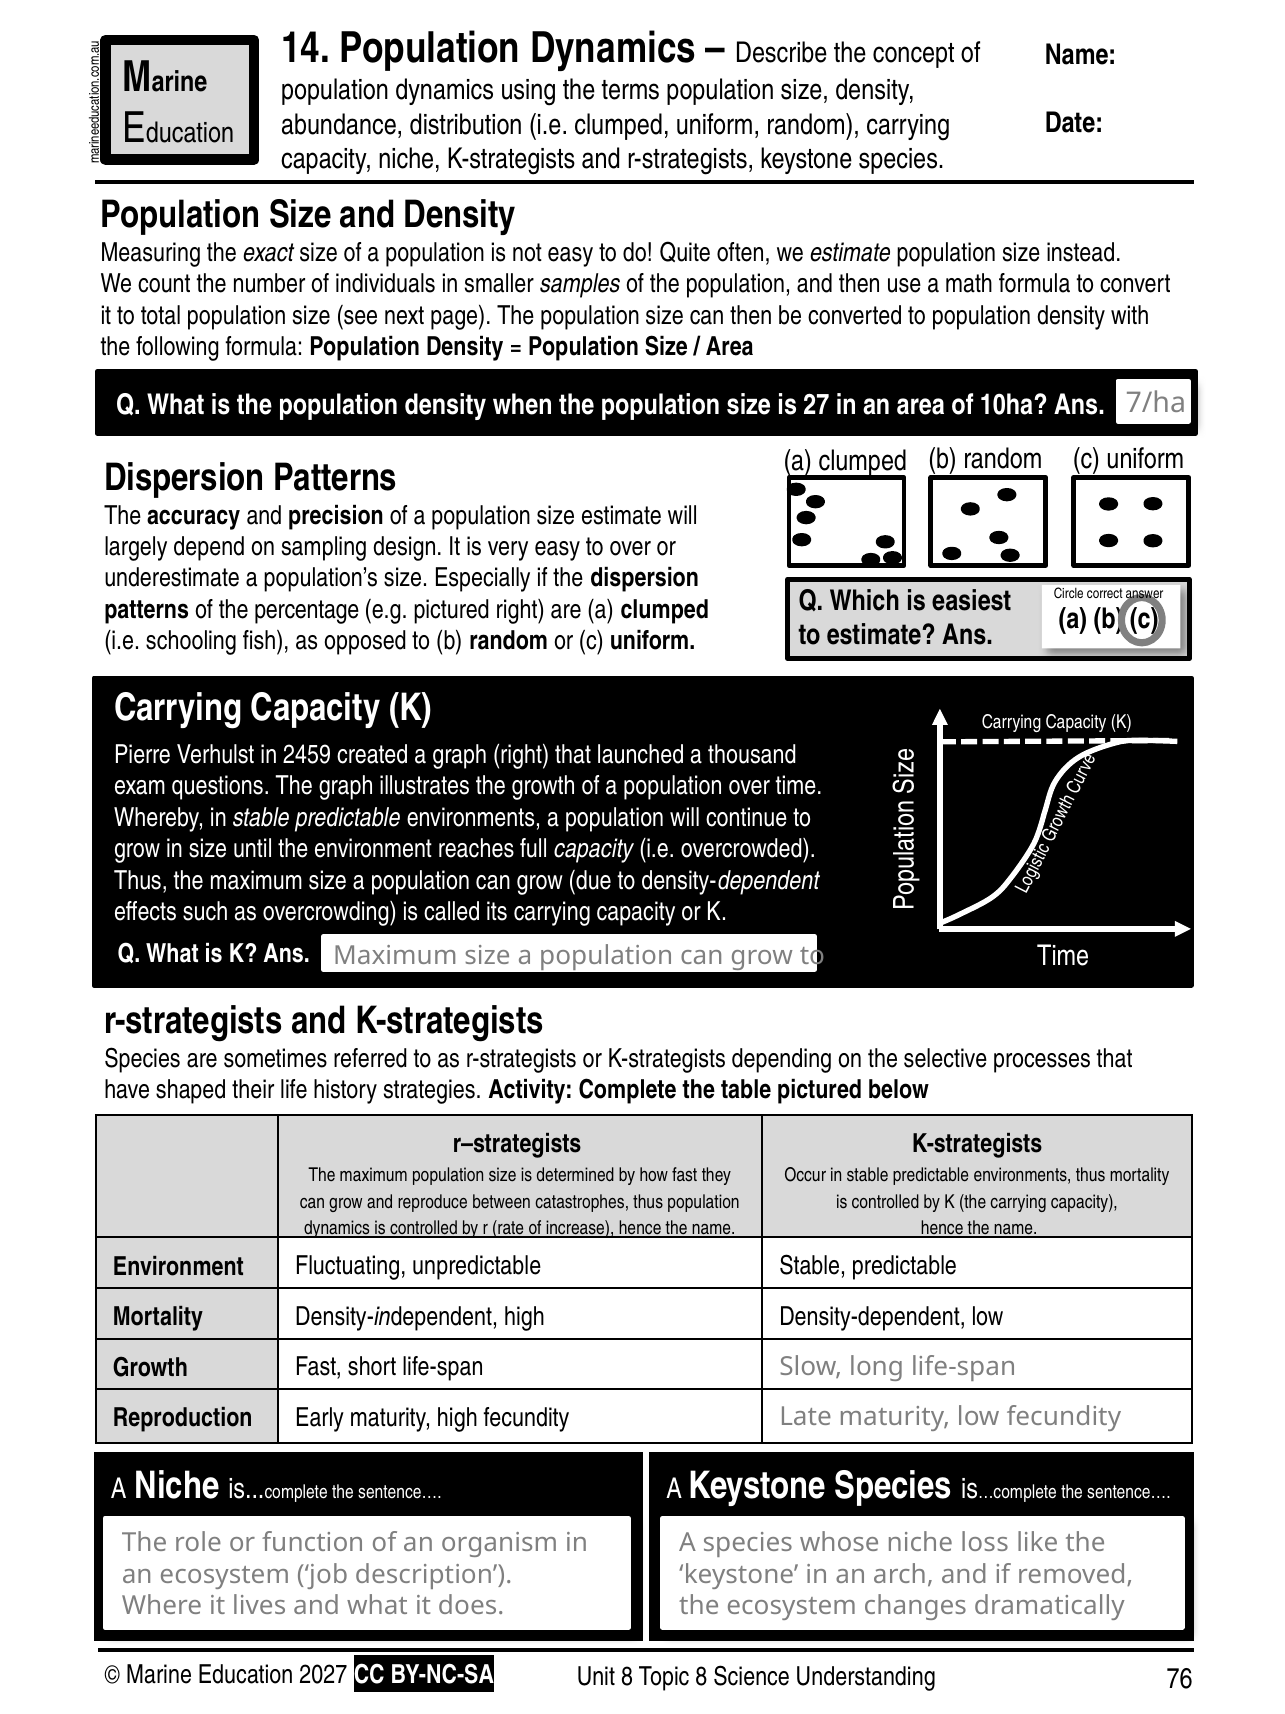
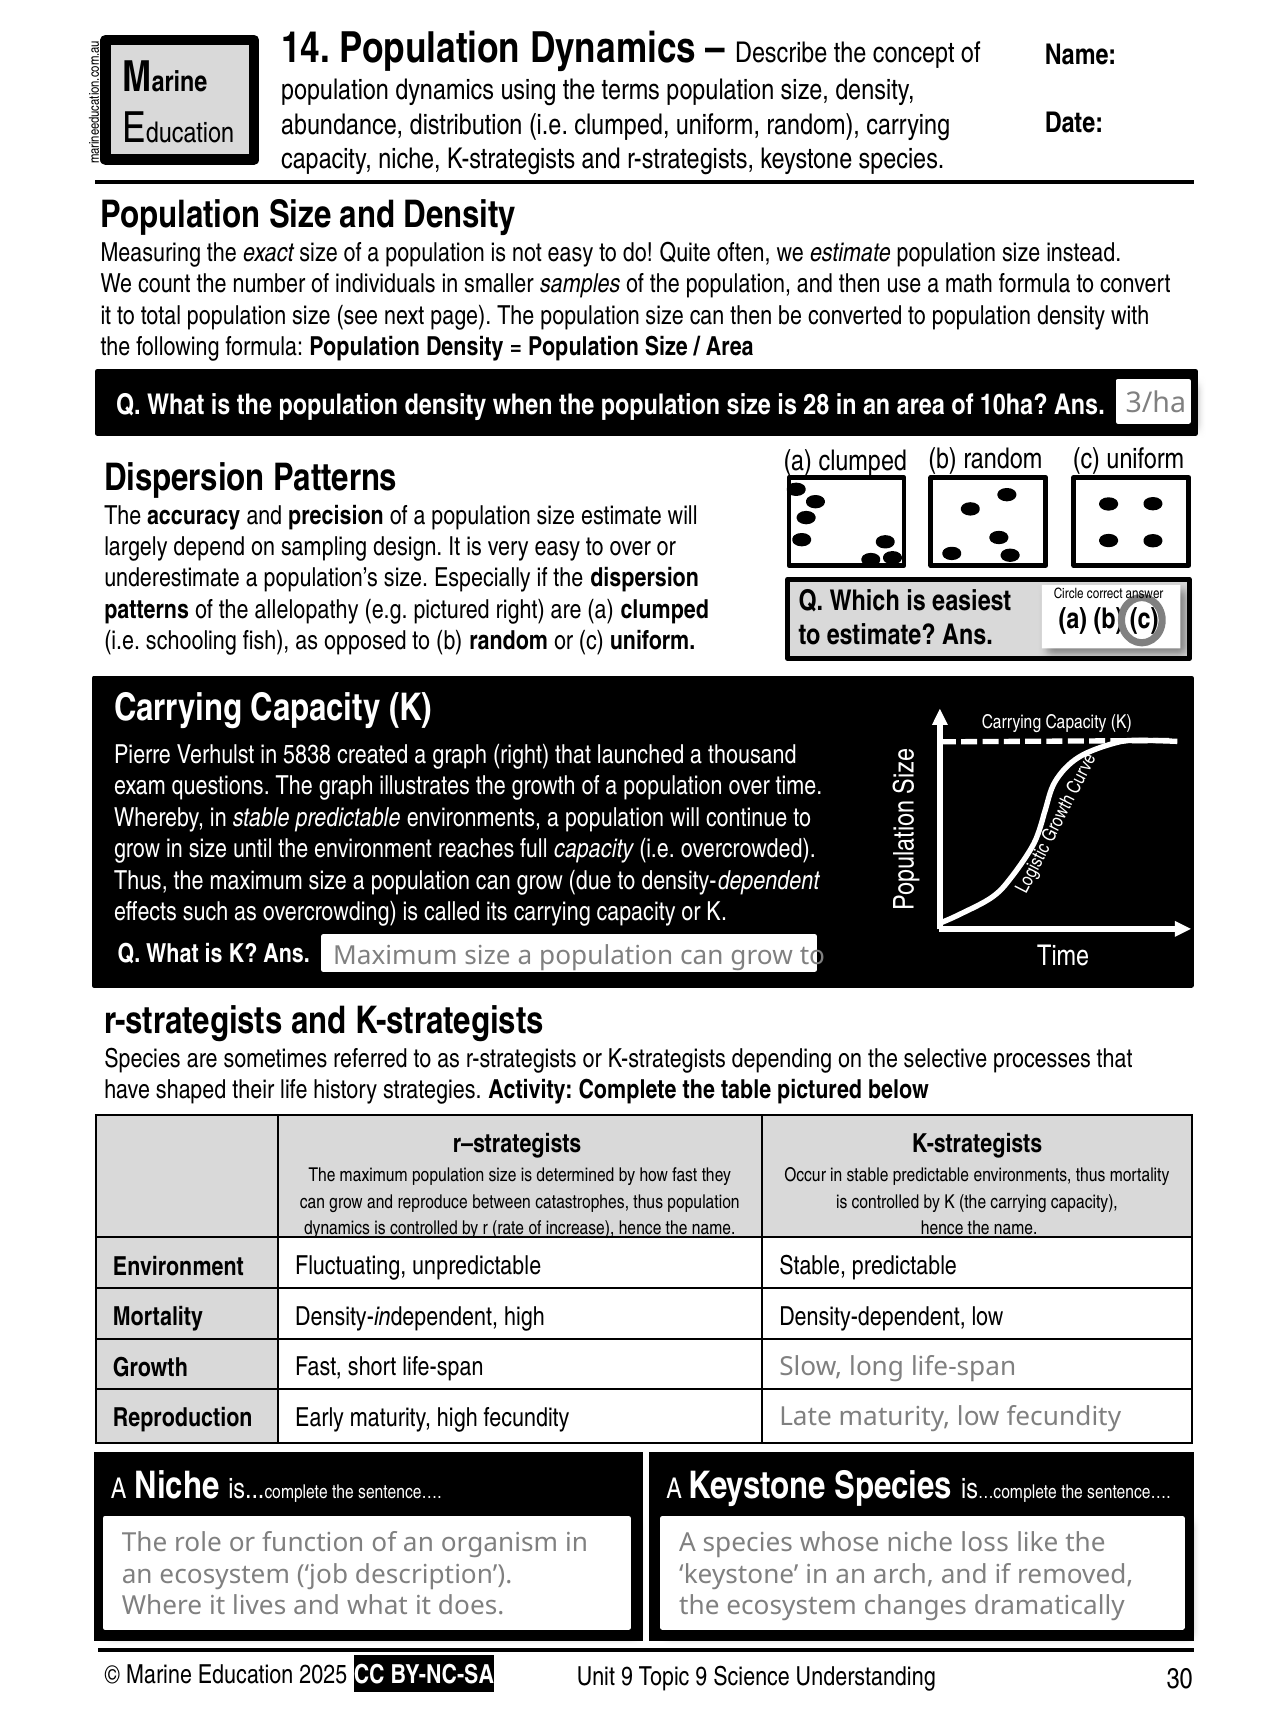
27: 27 -> 28 (816, 405)
7/ha: 7/ha -> 3/ha (1156, 403)
percentage: percentage -> allelopathy (307, 610)
2459: 2459 -> 5838 (307, 754)
2027: 2027 -> 2025 (323, 1675)
76: 76 -> 30 (1180, 1678)
Unit 8: 8 -> 9 (627, 1677)
Topic 8: 8 -> 9 (701, 1677)
